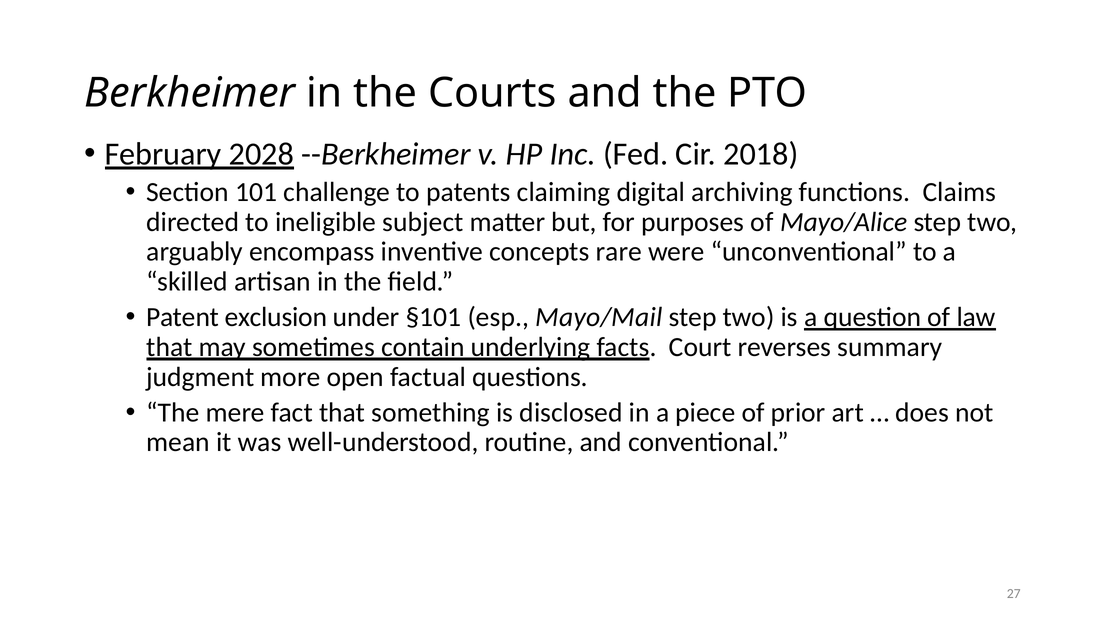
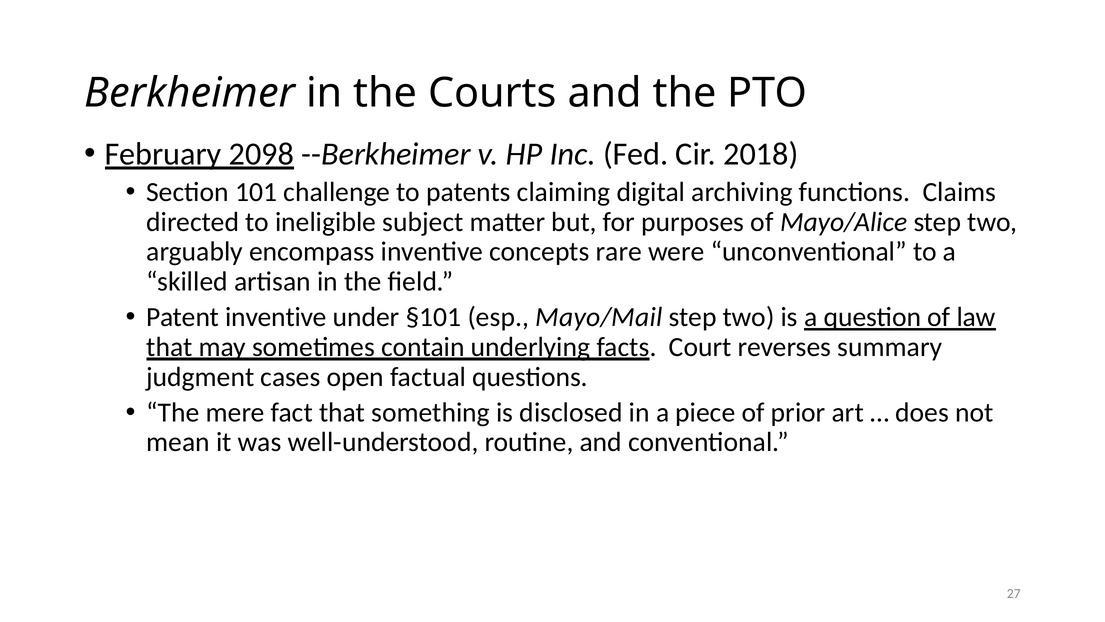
2028: 2028 -> 2098 (261, 154)
Patent exclusion: exclusion -> inventive (276, 317)
more: more -> cases (290, 377)
